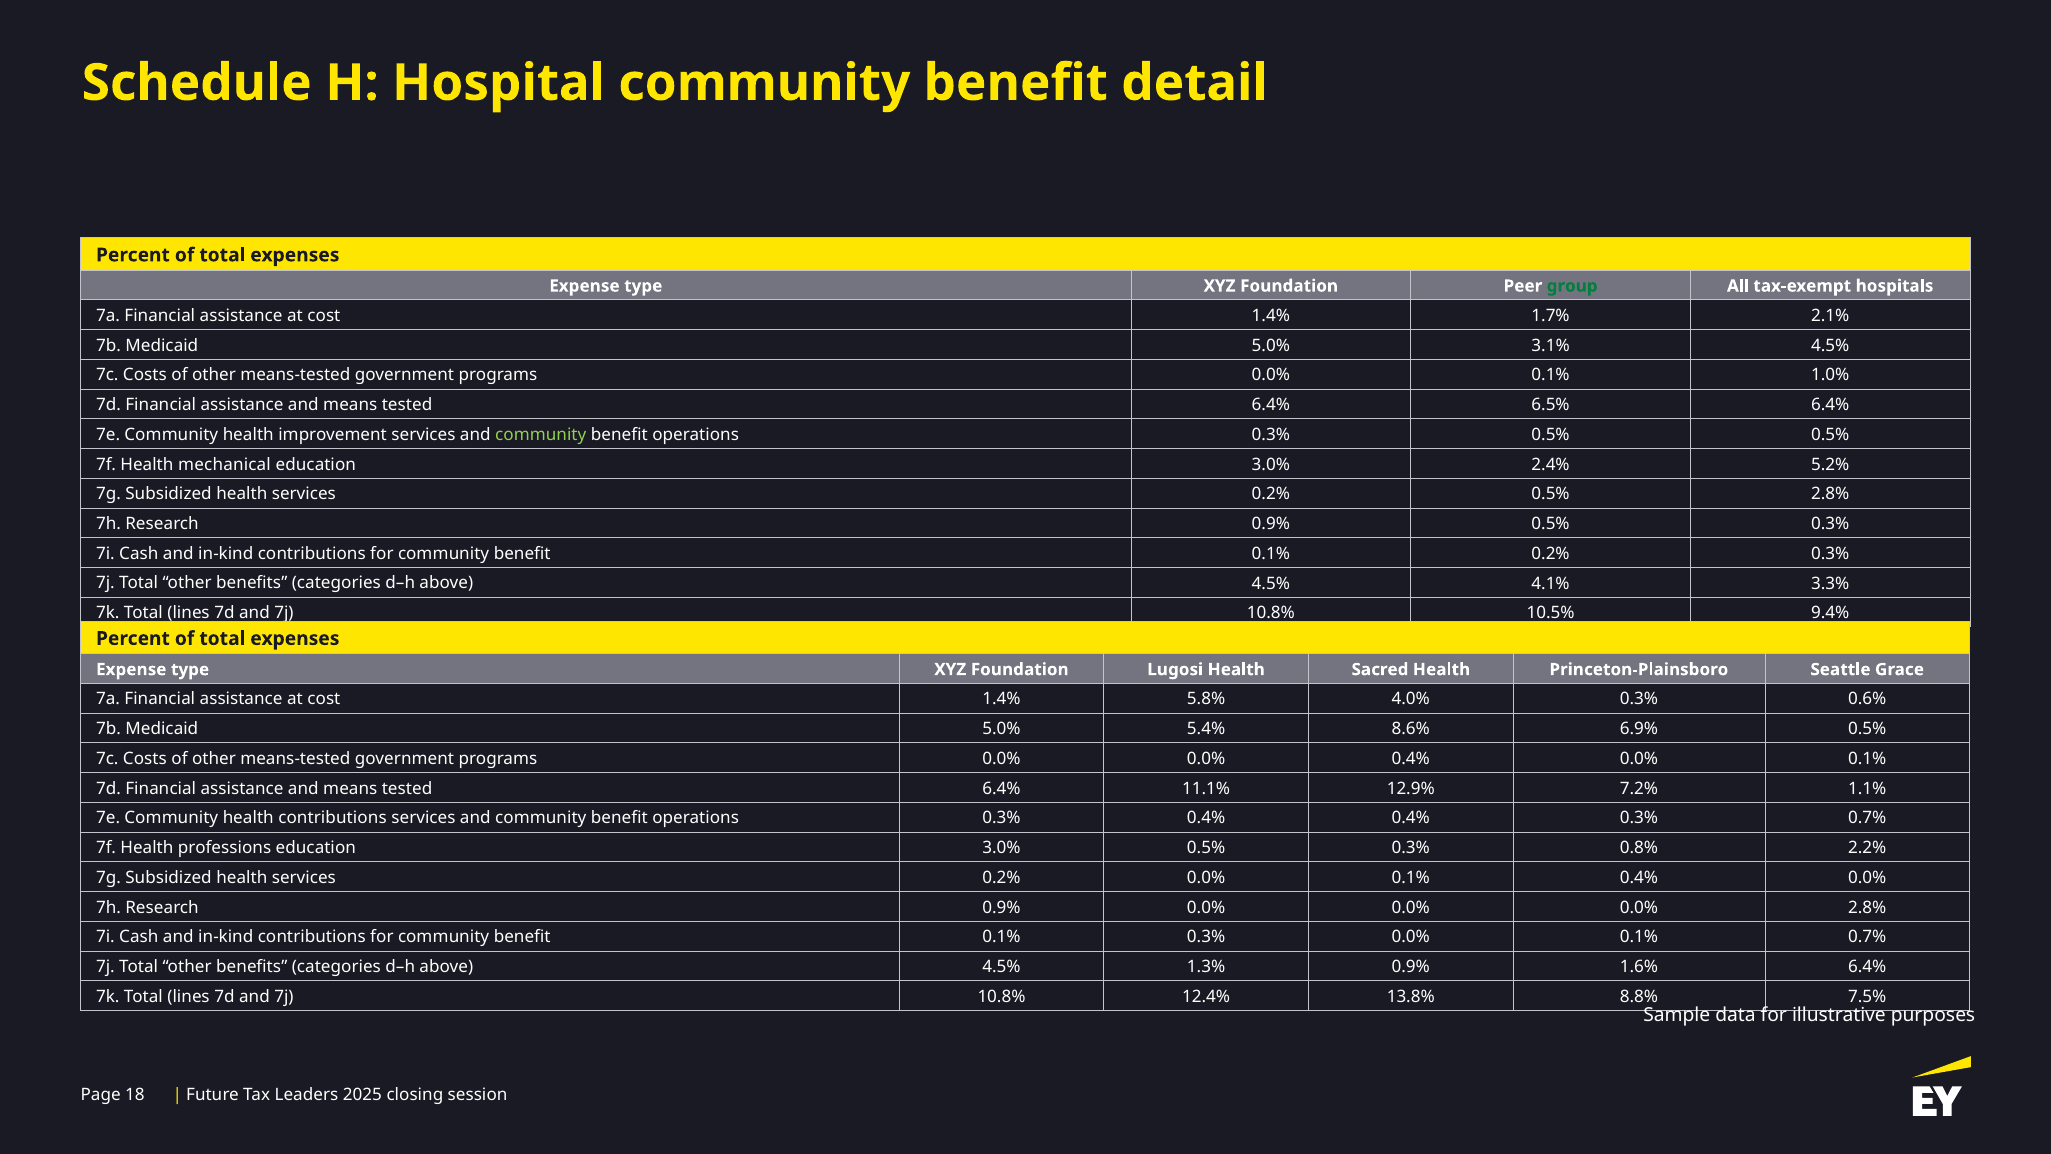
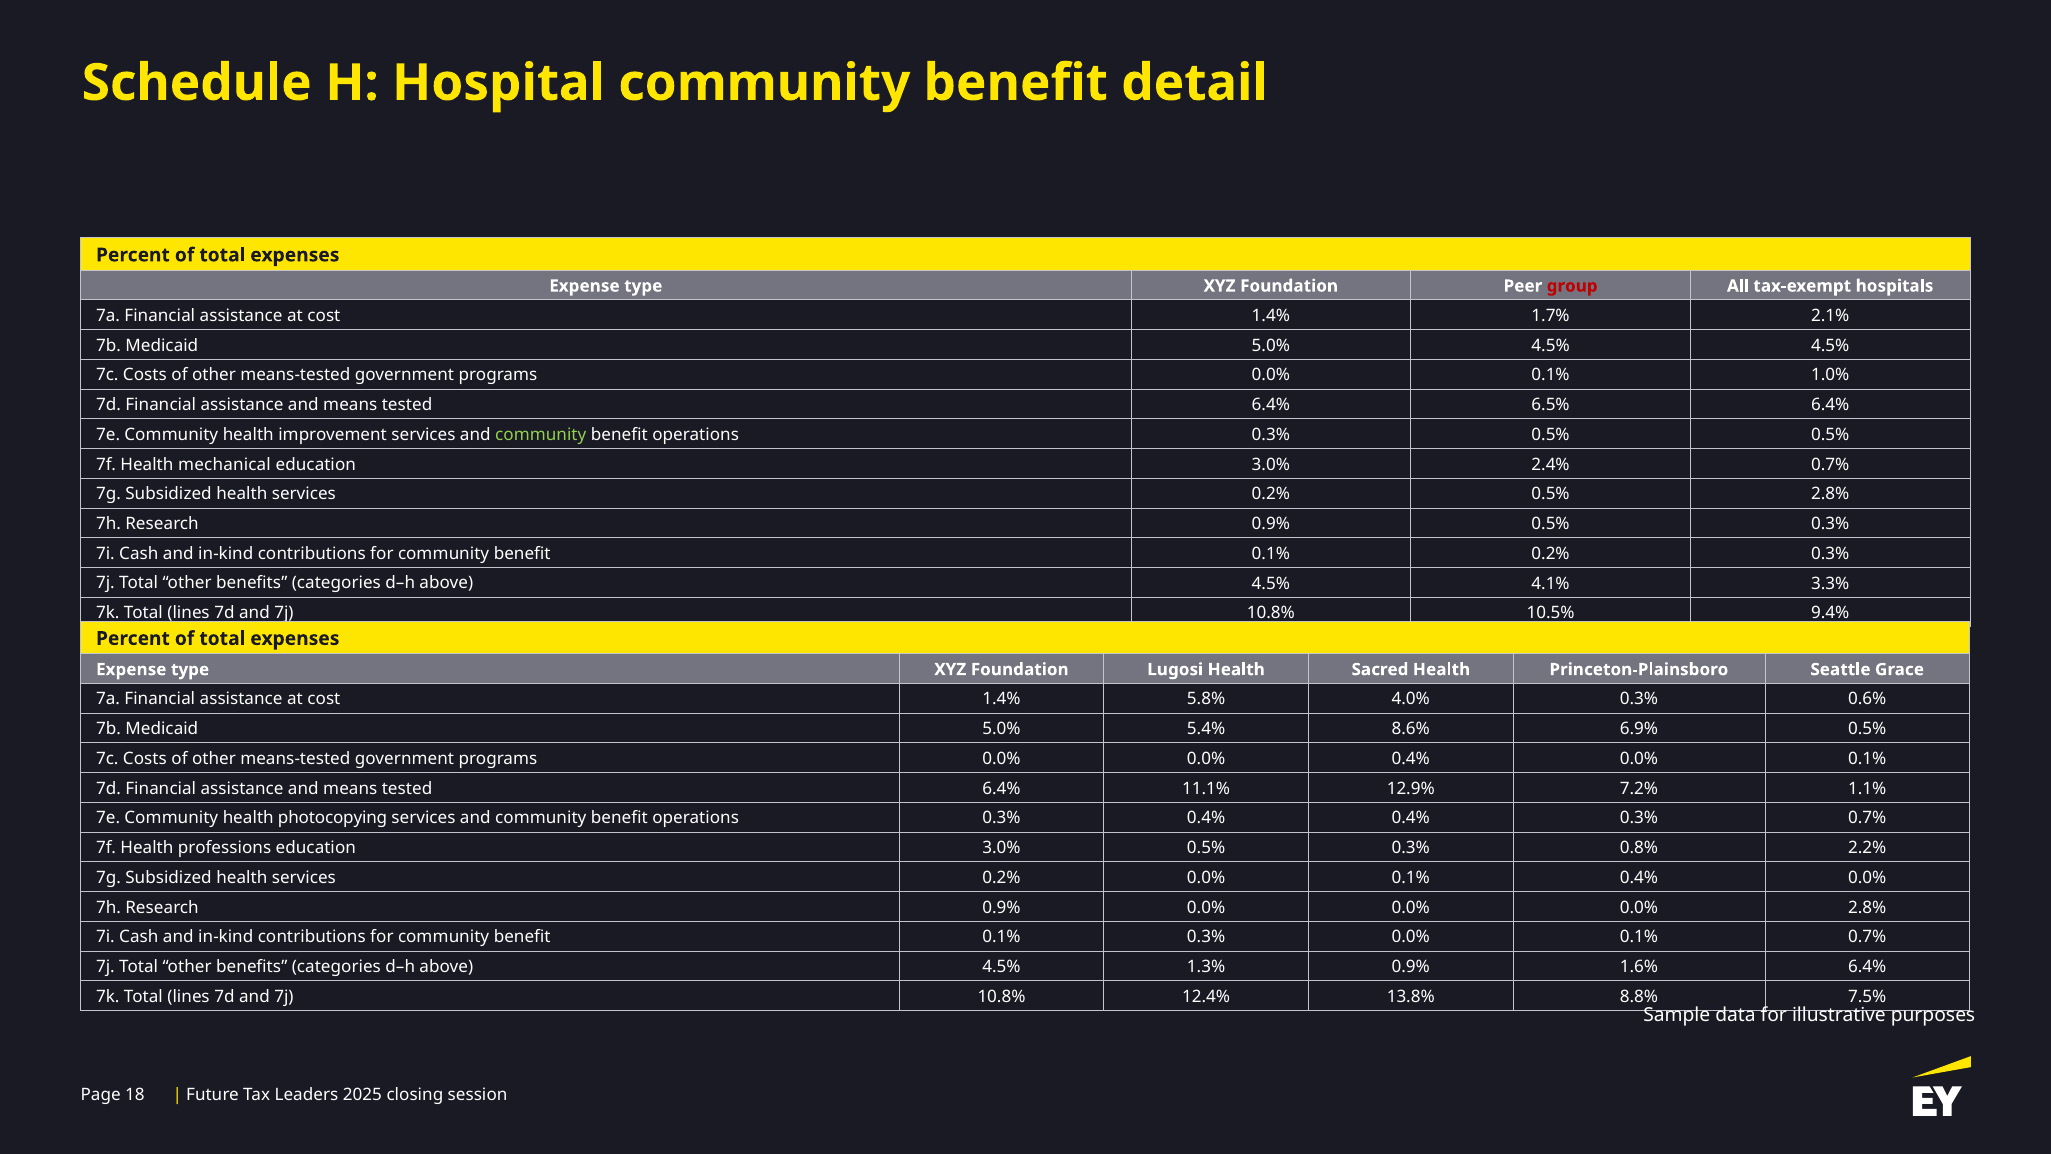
group colour: green -> red (1572, 286)
5.0% 3.1%: 3.1% -> 4.5% (1551, 345)
2.4% 5.2%: 5.2% -> 0.7% (1830, 464)
health contributions: contributions -> photocopying (333, 818)
